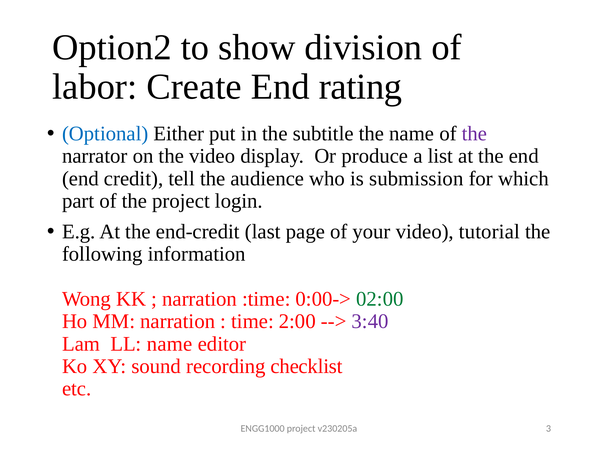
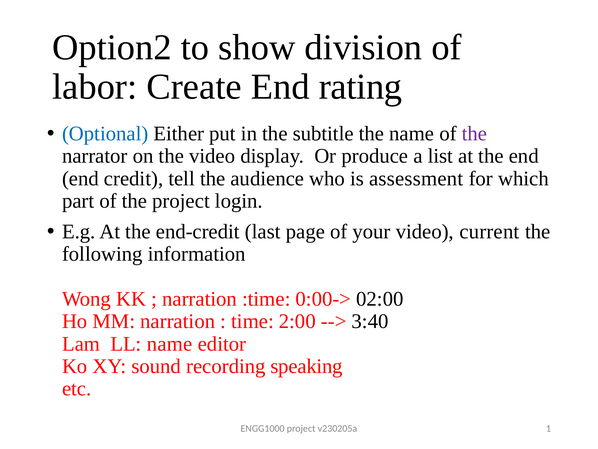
submission: submission -> assessment (416, 178)
tutorial: tutorial -> current (489, 231)
02:00 colour: green -> black (380, 299)
3:40 colour: purple -> black (370, 321)
checklist: checklist -> speaking (307, 366)
3: 3 -> 1 (548, 428)
